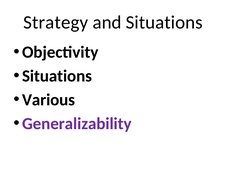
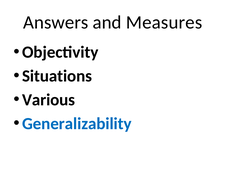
Strategy: Strategy -> Answers (56, 22)
and Situations: Situations -> Measures (164, 22)
Generalizability colour: purple -> blue (77, 123)
